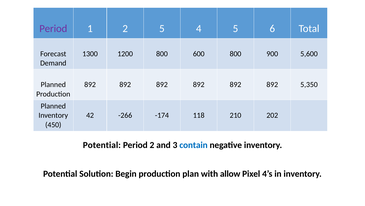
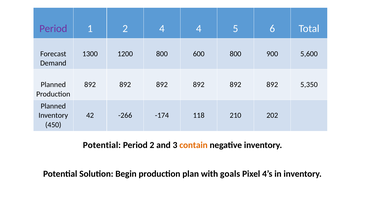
2 5: 5 -> 4 (162, 29)
contain colour: blue -> orange (193, 144)
allow: allow -> goals (230, 173)
